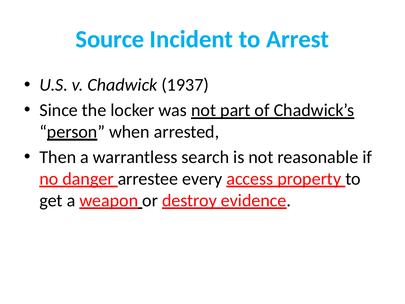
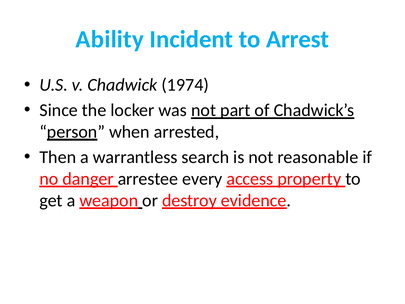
Source: Source -> Ability (110, 39)
1937: 1937 -> 1974 (185, 85)
